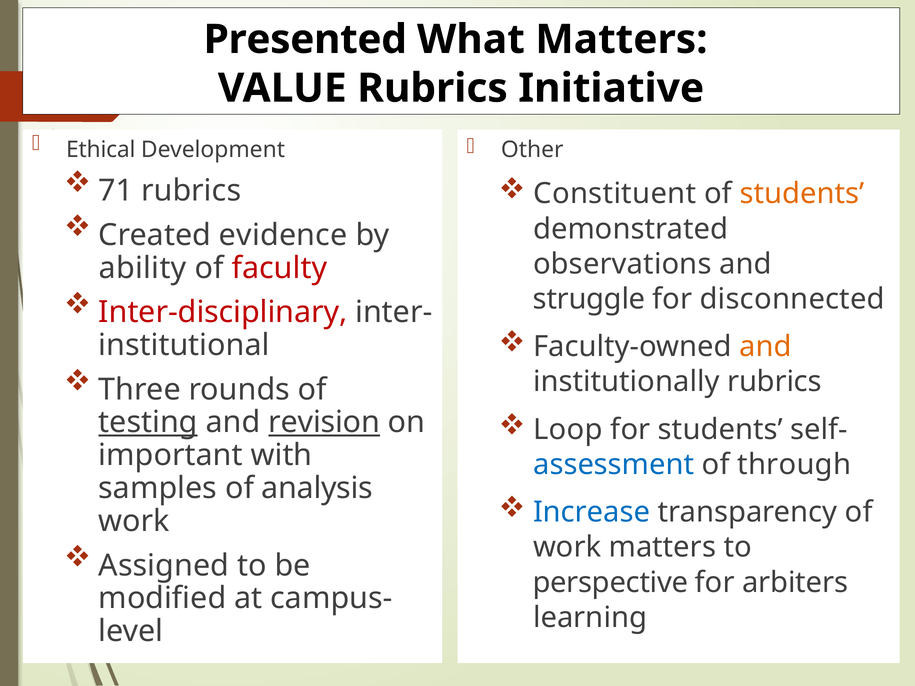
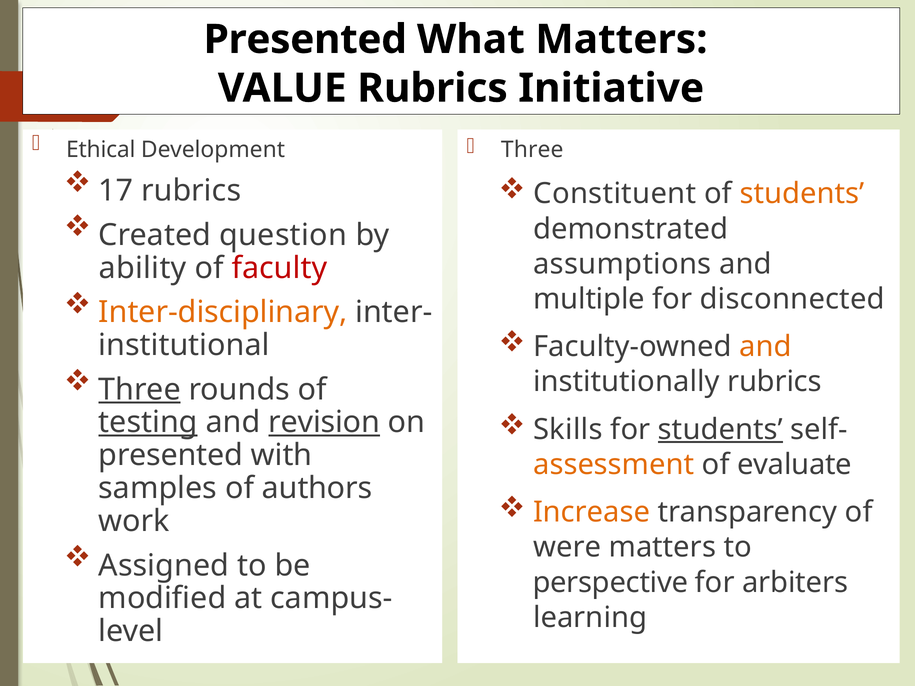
Other: Other -> Three (532, 150)
71: 71 -> 17 (116, 191)
evidence: evidence -> question (283, 235)
observations: observations -> assumptions (622, 264)
struggle: struggle -> multiple (589, 299)
Inter-disciplinary colour: red -> orange (223, 312)
Three underline: none -> present (140, 390)
Loop: Loop -> Skills (568, 430)
students underline: none -> present (720, 430)
important: important -> presented (171, 456)
assessment colour: blue -> orange (614, 465)
through: through -> evaluate (795, 465)
analysis: analysis -> authors (317, 488)
Increase colour: blue -> orange (592, 512)
work: work -> were (567, 548)
